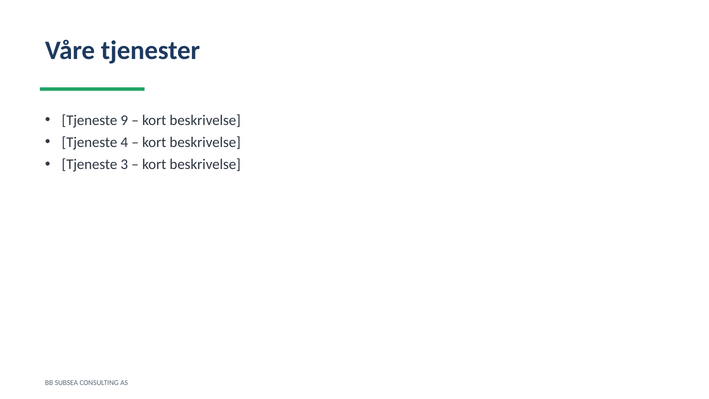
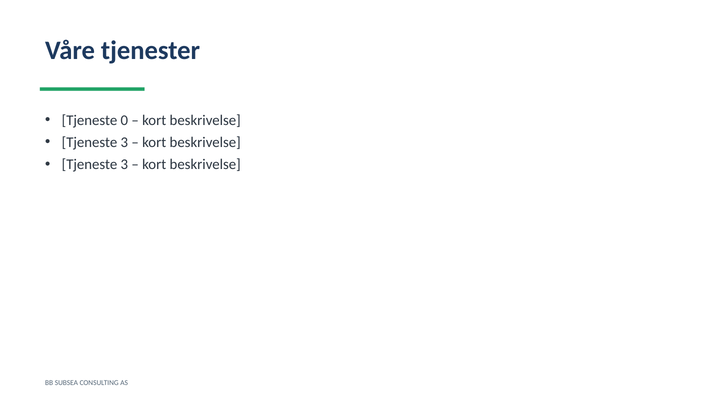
9: 9 -> 0 (124, 120)
4: 4 -> 3 (124, 142)
